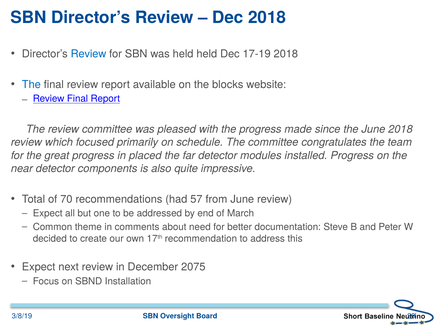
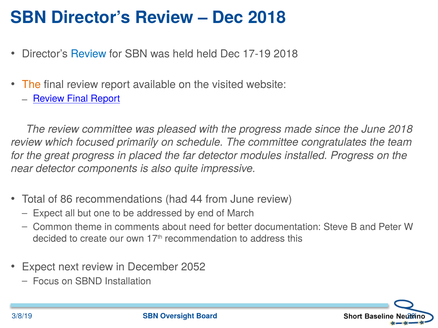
The colour: blue -> orange (31, 85)
blocks: blocks -> visited (228, 85)
70: 70 -> 86 (66, 199)
57: 57 -> 44 (196, 199)
2075: 2075 -> 2052 (193, 267)
